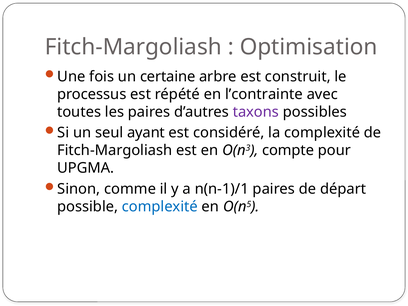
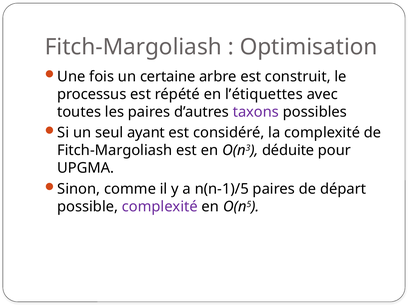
l’contrainte: l’contrainte -> l’étiquettes (264, 94)
compte: compte -> déduite (288, 150)
n(n-1)/1: n(n-1)/1 -> n(n-1)/5 (222, 189)
complexité colour: blue -> purple (160, 207)
